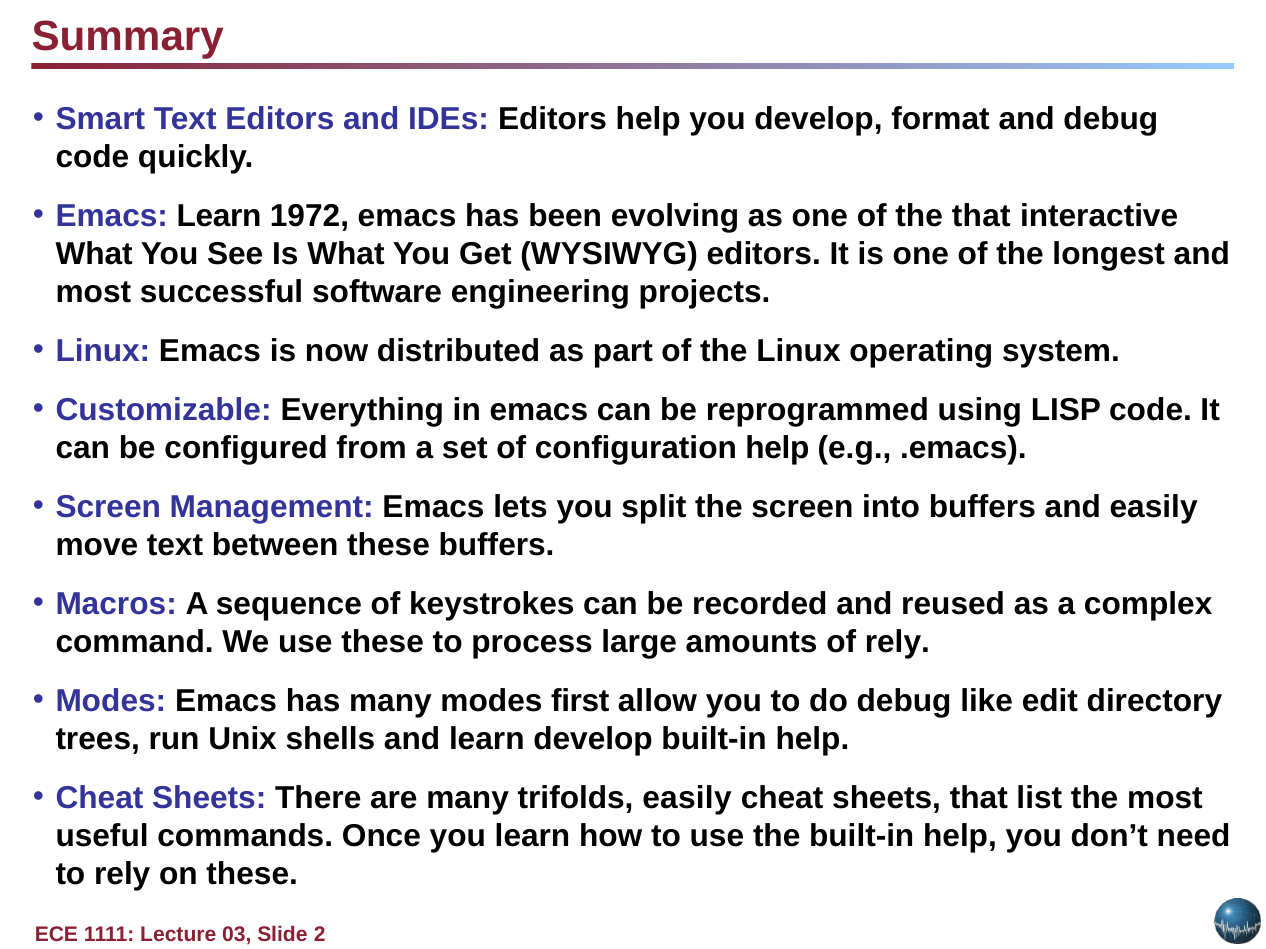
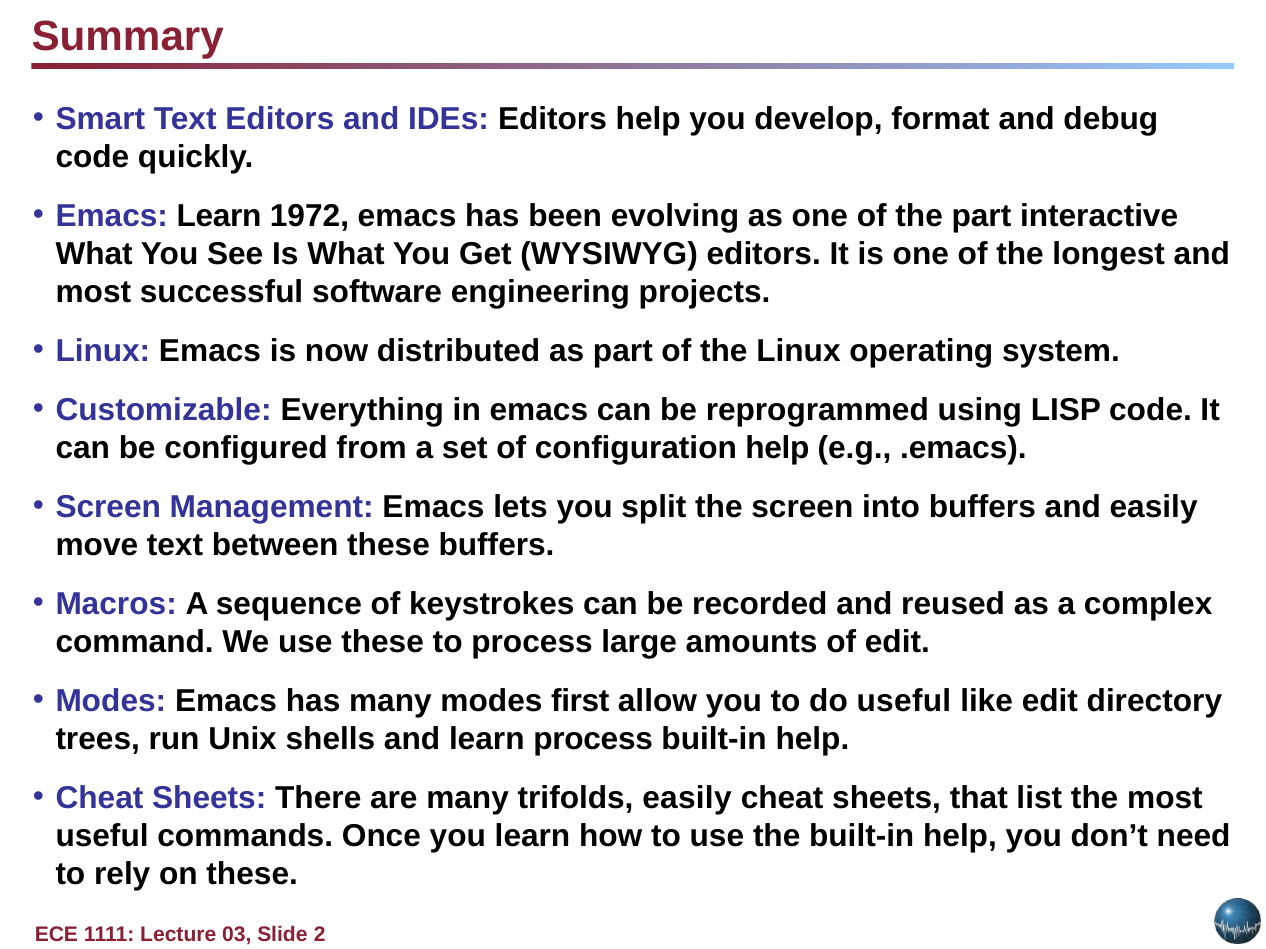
the that: that -> part (981, 216)
of rely: rely -> edit (897, 642)
do debug: debug -> useful (904, 701)
learn develop: develop -> process (593, 739)
